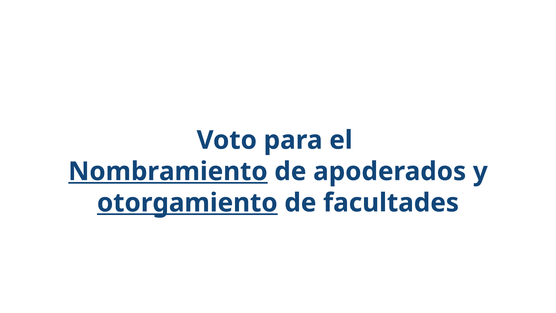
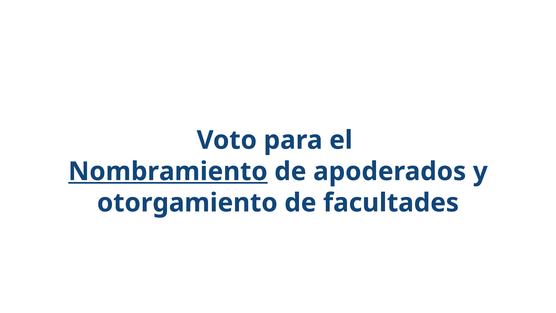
otorgamiento underline: present -> none (187, 203)
